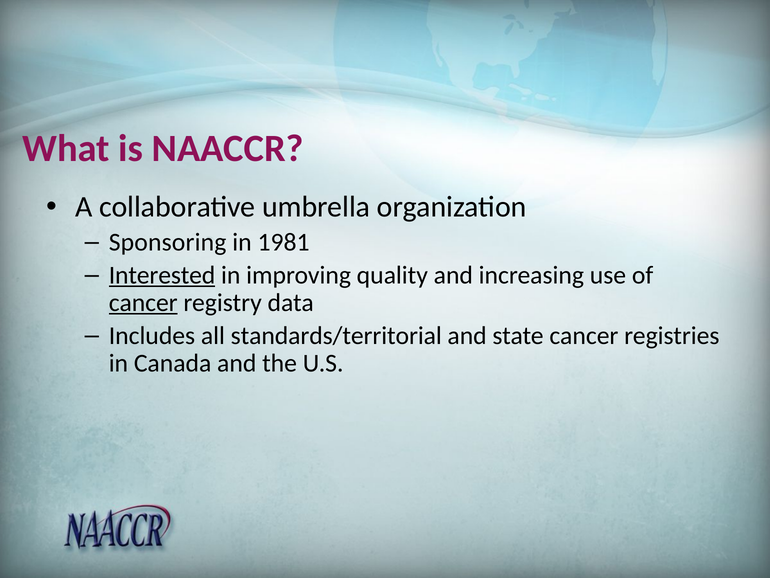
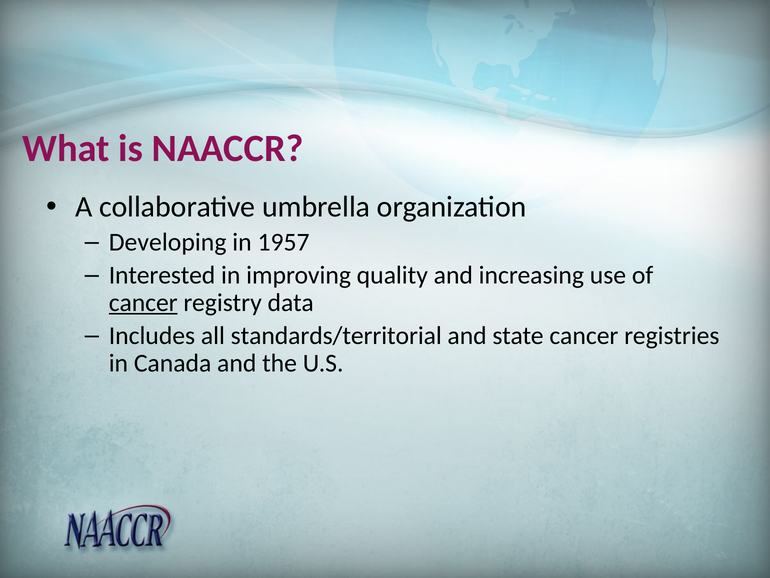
Sponsoring: Sponsoring -> Developing (168, 242)
1981: 1981 -> 1957 (284, 242)
Interested underline: present -> none (162, 275)
